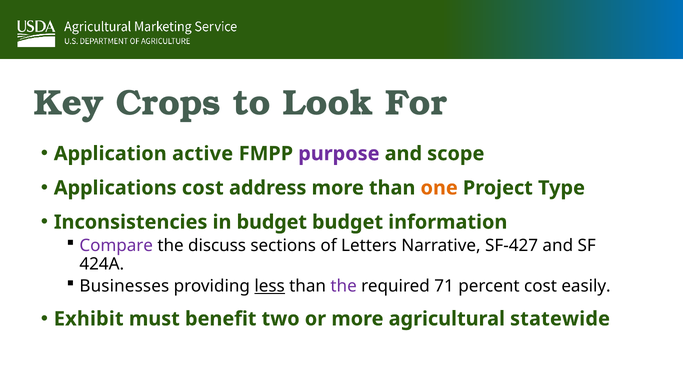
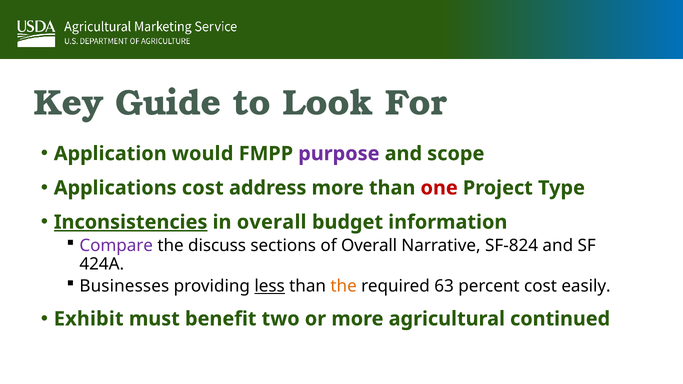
Crops: Crops -> Guide (168, 103)
active: active -> would (203, 154)
one colour: orange -> red (439, 188)
Inconsistencies underline: none -> present (131, 222)
in budget: budget -> overall (272, 222)
of Letters: Letters -> Overall (369, 246)
SF-427: SF-427 -> SF-824 (512, 246)
the colour: purple -> orange (344, 286)
71: 71 -> 63 (444, 286)
statewide: statewide -> continued (560, 319)
